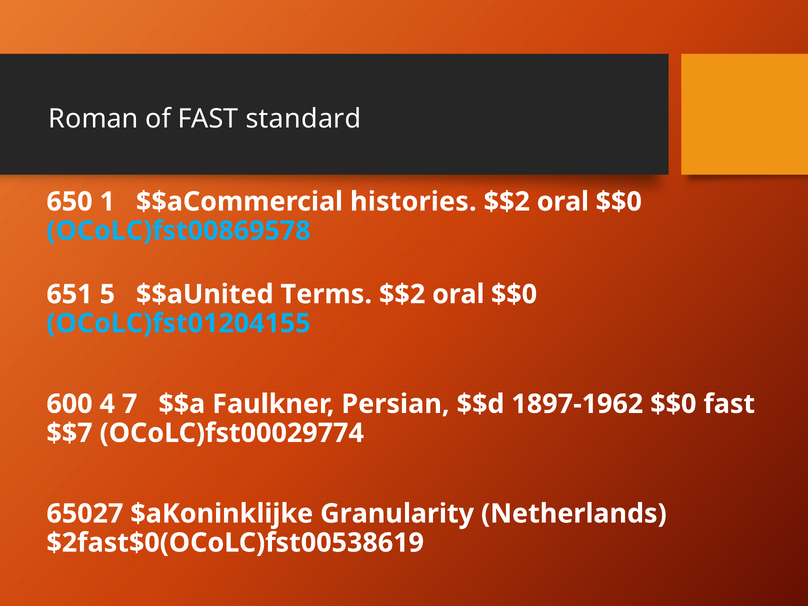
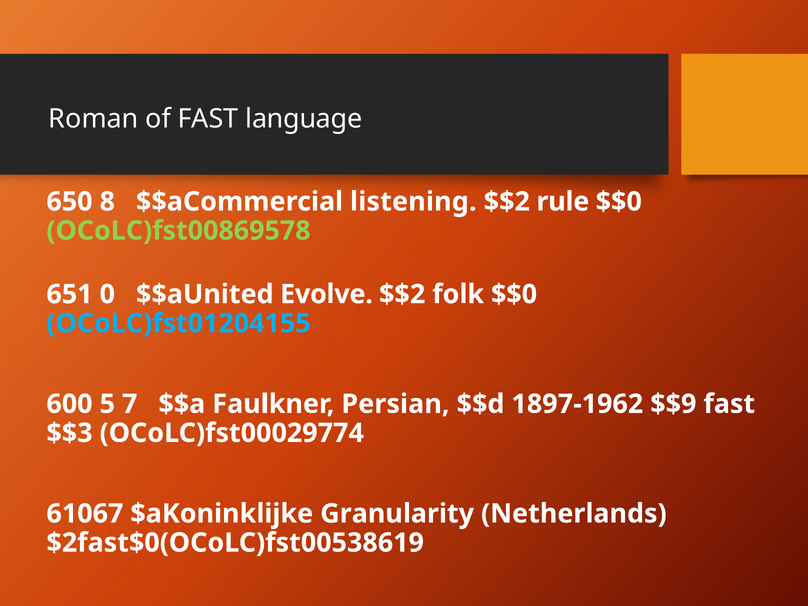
standard: standard -> language (304, 119)
1: 1 -> 8 (107, 202)
histories: histories -> listening (413, 202)
oral: oral -> rule (563, 202)
OCoLC)fst00869578 colour: light blue -> light green (179, 231)
5: 5 -> 0 (107, 294)
Terms: Terms -> Evolve (326, 294)
oral: oral -> folk (458, 294)
4: 4 -> 5 (107, 404)
1897-1962 $$0: $$0 -> $$9 (673, 404)
$$7: $$7 -> $$3 (70, 433)
65027: 65027 -> 61067 (85, 514)
